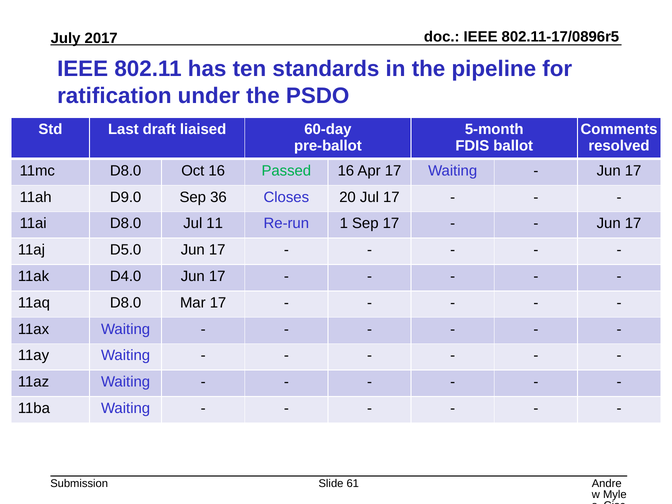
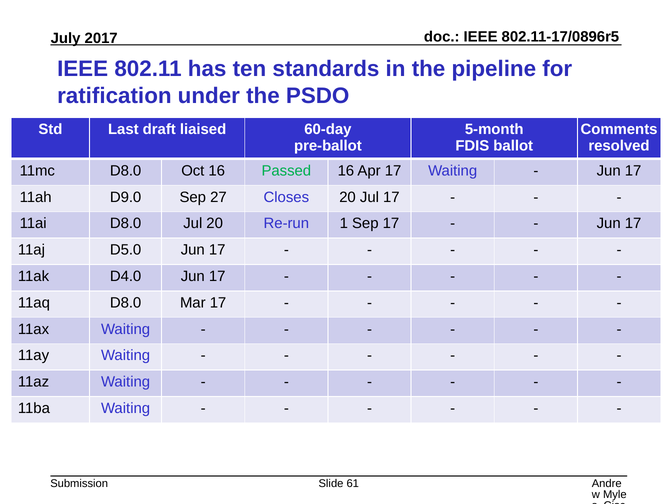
36: 36 -> 27 (218, 197)
Jul 11: 11 -> 20 (215, 224)
